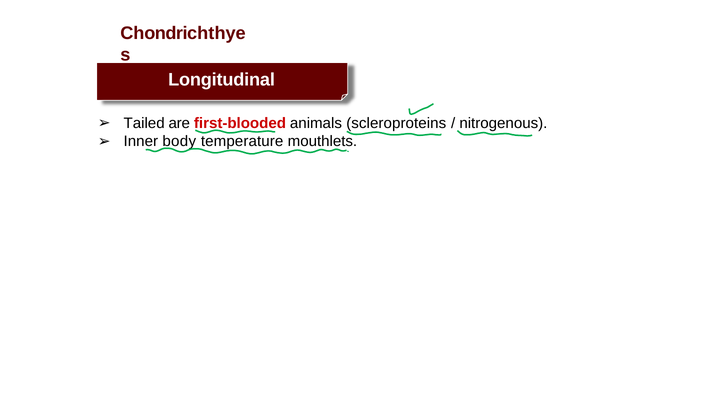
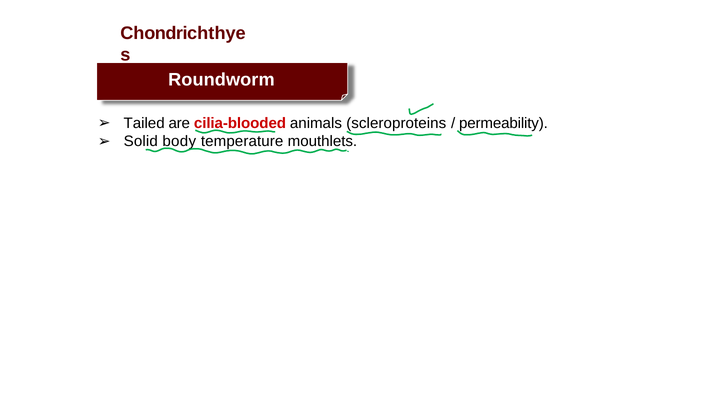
Longitudinal: Longitudinal -> Roundworm (221, 80)
first-blooded: first-blooded -> cilia-blooded (240, 123)
nitrogenous: nitrogenous -> permeability (503, 123)
Inner: Inner -> Solid (141, 141)
